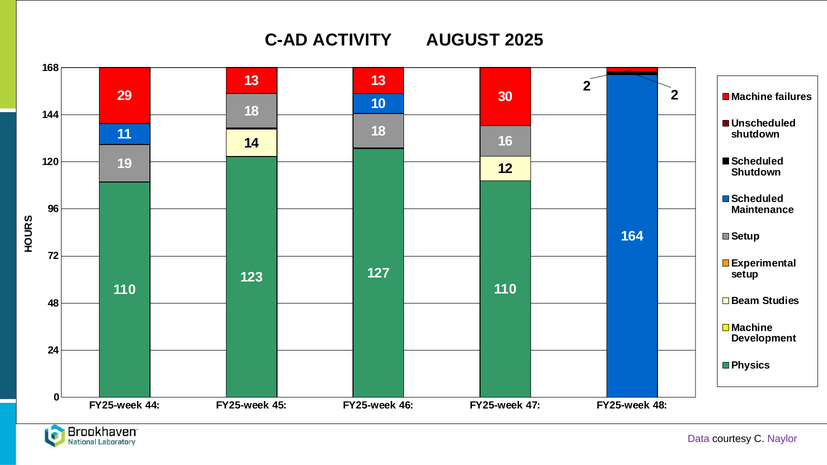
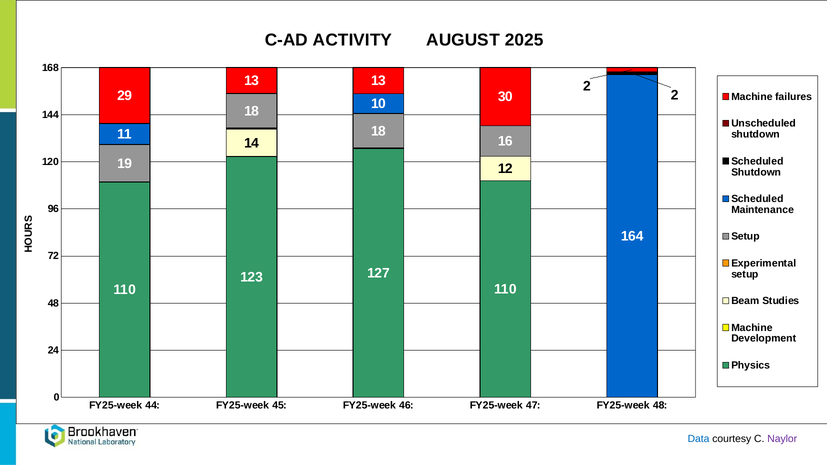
Data colour: purple -> blue (699, 439)
